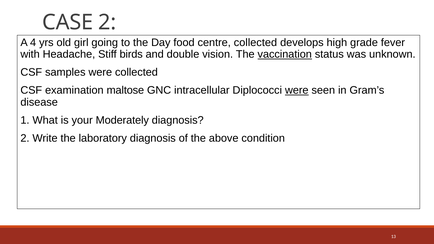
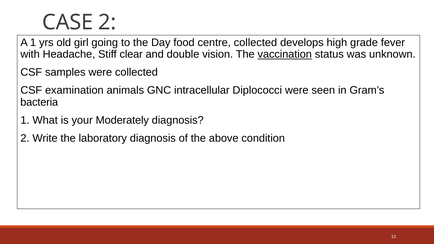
A 4: 4 -> 1 (33, 43)
birds: birds -> clear (131, 54)
maltose: maltose -> animals (125, 90)
were underline: present -> none (297, 90)
disease: disease -> bacteria (39, 102)
